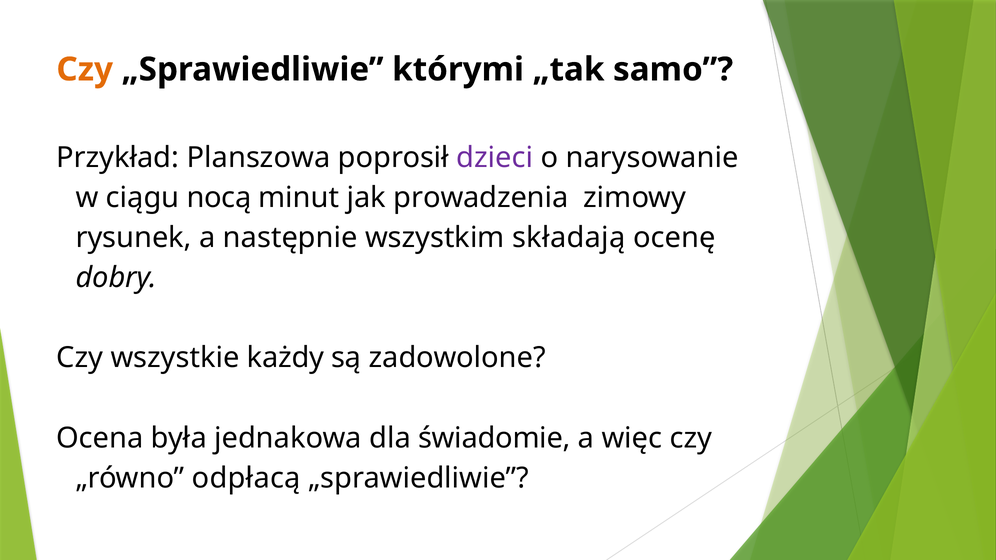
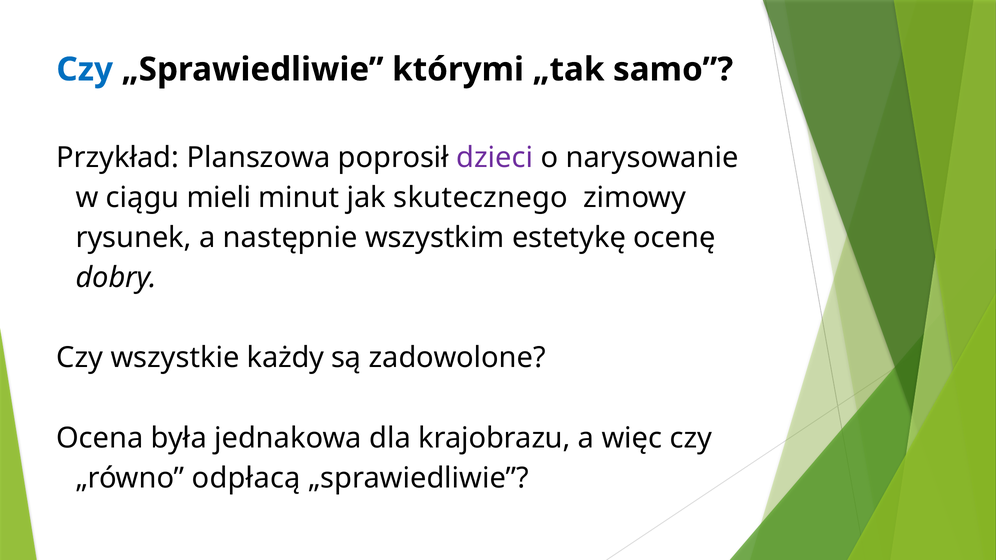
Czy colour: orange -> blue (85, 70)
nocą: nocą -> mieli (219, 198)
prowadzenia: prowadzenia -> skutecznego (481, 198)
składają: składają -> estetykę (569, 238)
świadomie: świadomie -> krajobrazu (494, 438)
